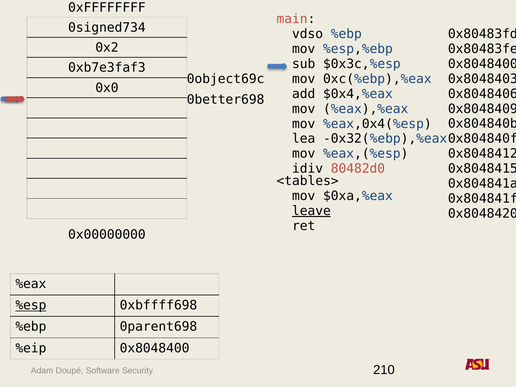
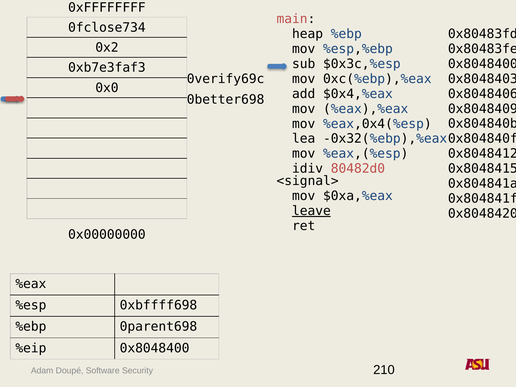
0signed734: 0signed734 -> 0fclose734 (107, 27)
vdso: vdso -> heap (308, 34)
0object69c: 0object69c -> 0verify69c (226, 79)
<tables>: <tables> -> <signal> (308, 181)
%esp underline: present -> none (31, 305)
